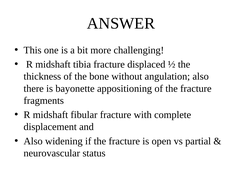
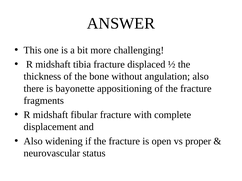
partial: partial -> proper (198, 141)
